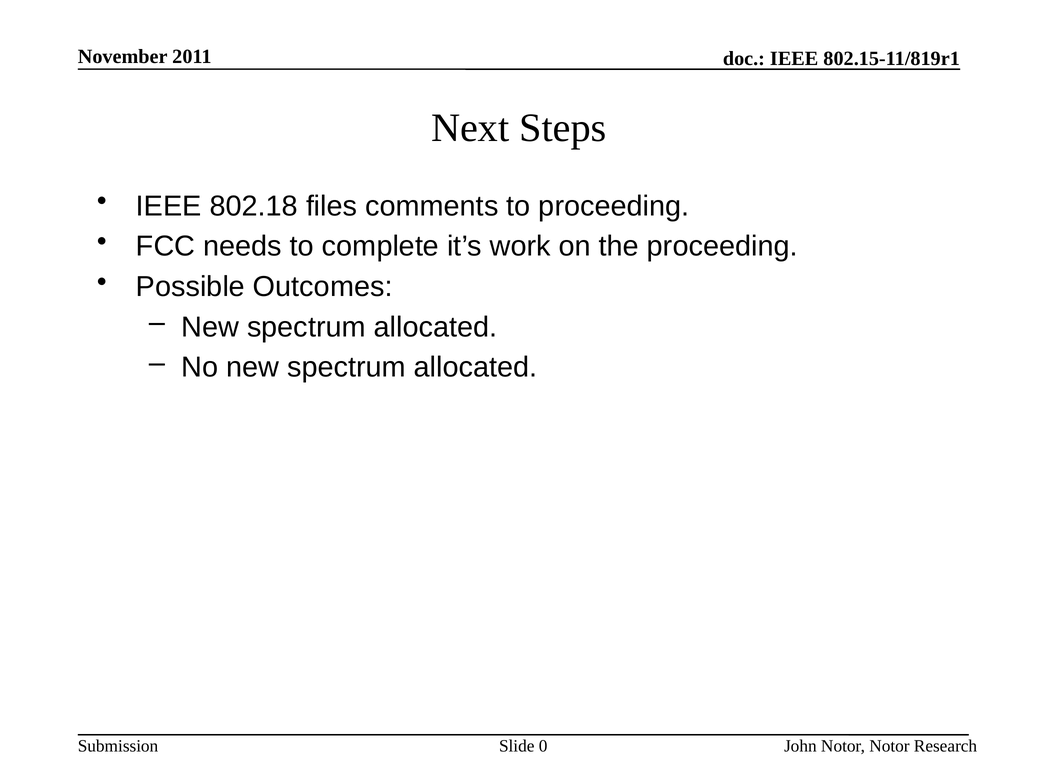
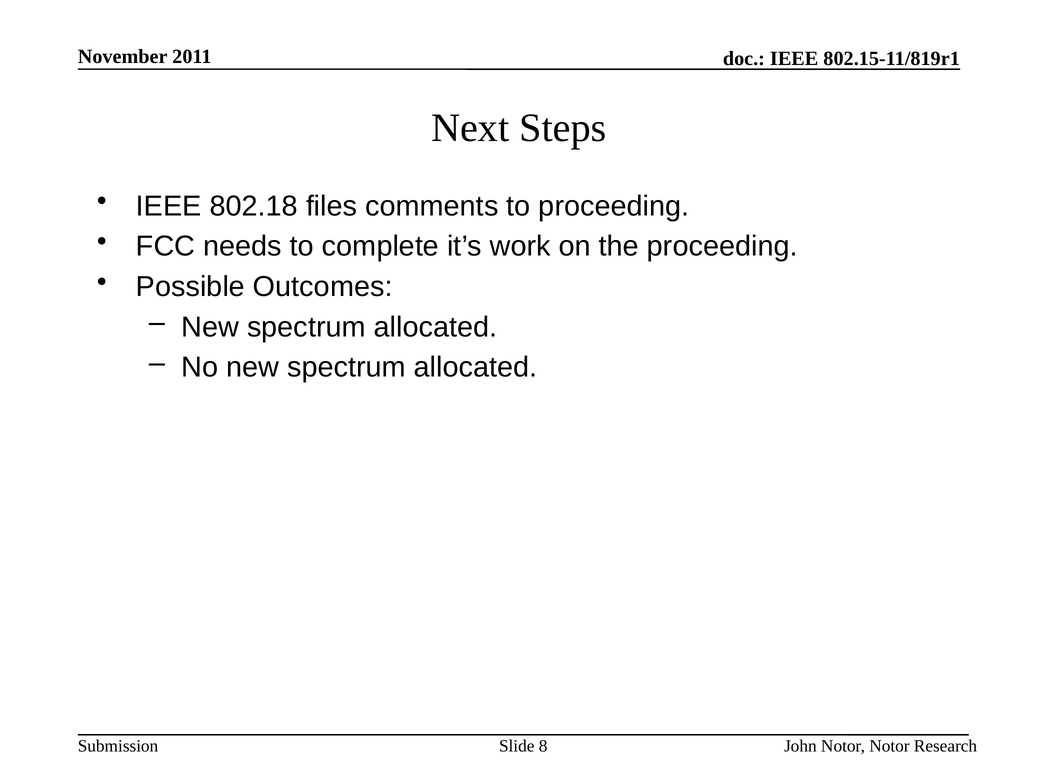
0: 0 -> 8 (543, 747)
